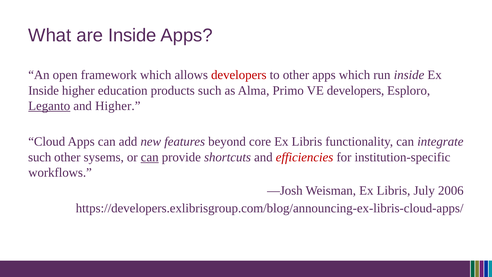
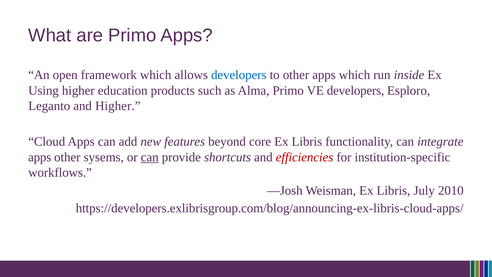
are Inside: Inside -> Primo (132, 35)
developers colour: red -> blue (239, 75)
Inside: Inside -> Using (44, 90)
Leganto underline: present -> none (49, 106)
such: such -> apps (40, 157)
2006: 2006 -> 2010 (451, 190)
